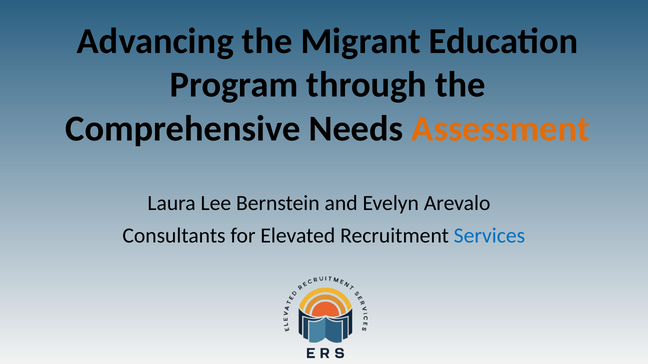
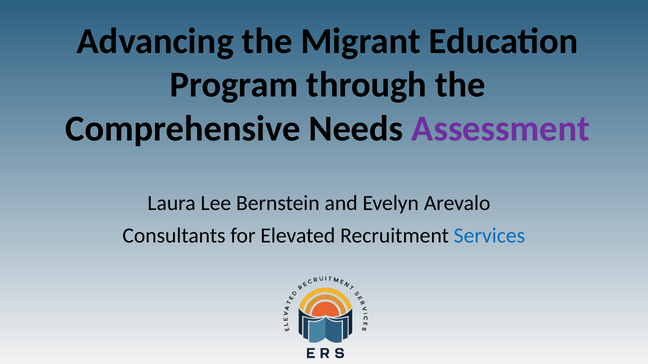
Assessment colour: orange -> purple (501, 129)
